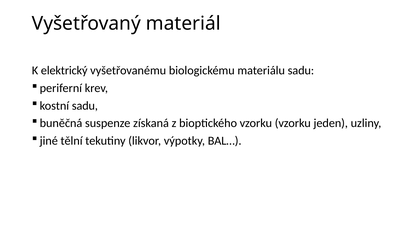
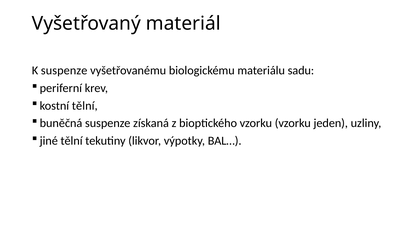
K elektrický: elektrický -> suspenze (64, 71)
kostní sadu: sadu -> tělní (85, 106)
